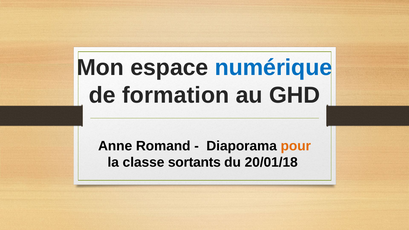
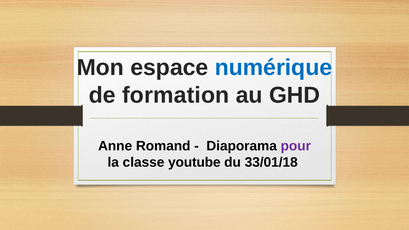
pour colour: orange -> purple (296, 146)
sortants: sortants -> youtube (194, 162)
20/01/18: 20/01/18 -> 33/01/18 (271, 162)
